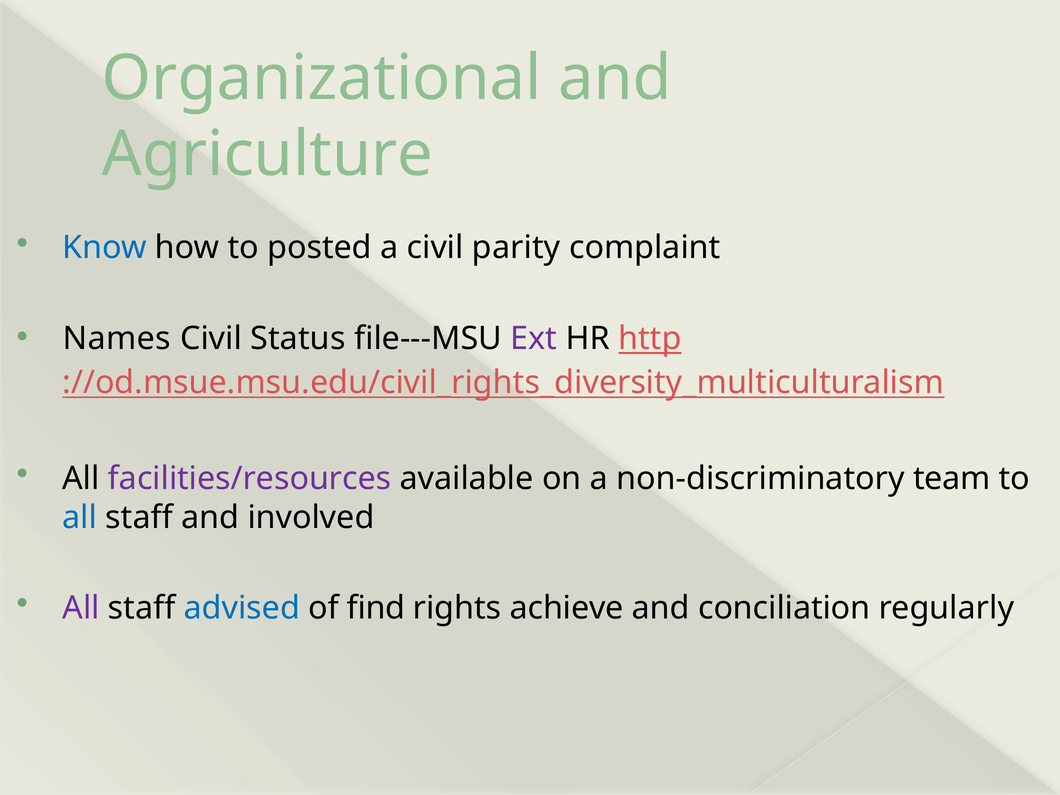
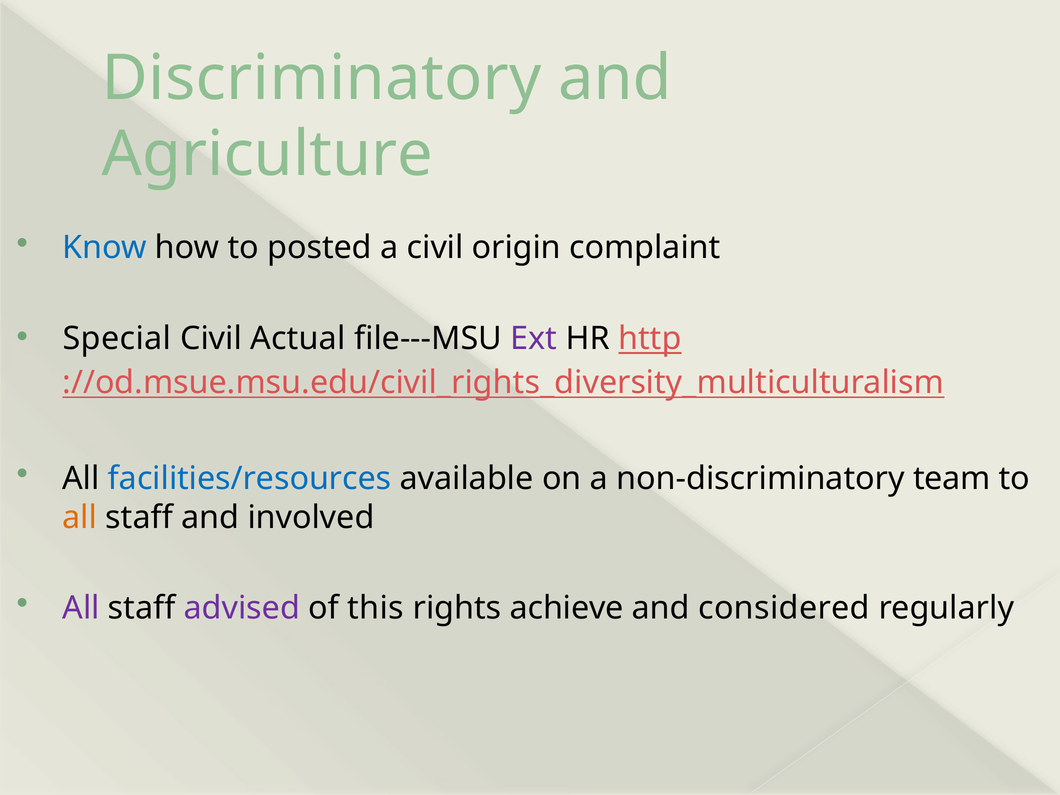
Organizational: Organizational -> Discriminatory (322, 79)
parity: parity -> origin (516, 248)
Names: Names -> Special (117, 338)
Status: Status -> Actual (298, 338)
facilities/resources colour: purple -> blue (250, 478)
all colour: blue -> orange (80, 517)
advised colour: blue -> purple (242, 608)
find: find -> this (376, 608)
conciliation: conciliation -> considered (784, 608)
